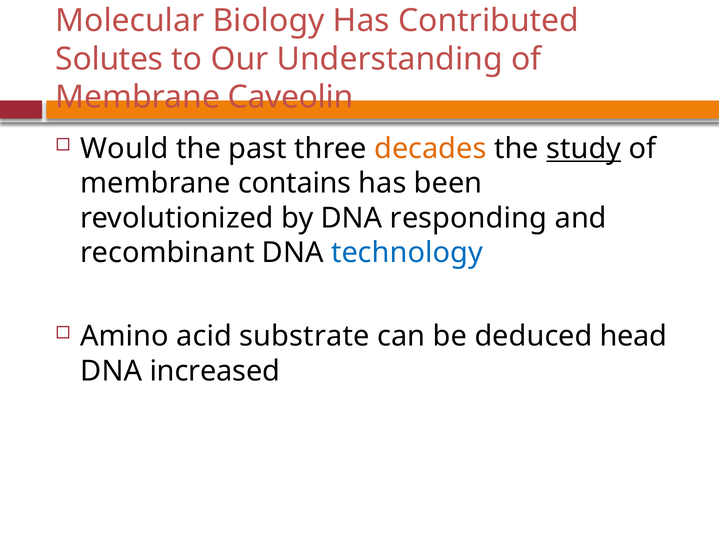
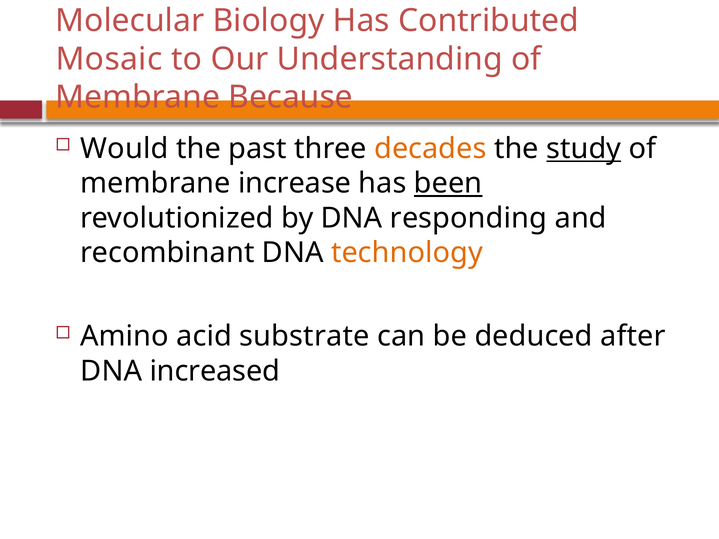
Solutes: Solutes -> Mosaic (109, 59)
Caveolin: Caveolin -> Because (291, 98)
contains: contains -> increase (295, 184)
been underline: none -> present (448, 184)
technology colour: blue -> orange (407, 253)
head: head -> after (633, 337)
